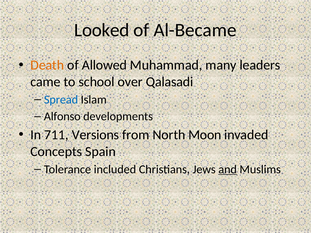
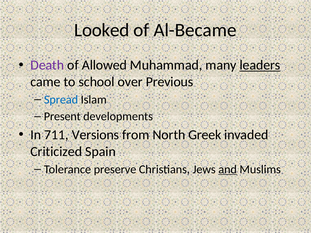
Death colour: orange -> purple (47, 65)
leaders underline: none -> present (260, 65)
Qalasadi: Qalasadi -> Previous (170, 82)
Alfonso: Alfonso -> Present (62, 117)
Moon: Moon -> Greek (205, 135)
Concepts: Concepts -> Criticized (56, 152)
included: included -> preserve (115, 169)
